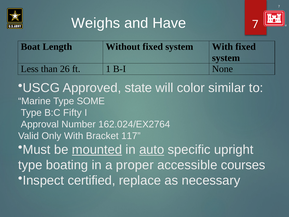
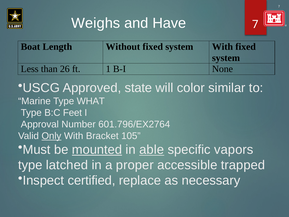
SOME: SOME -> WHAT (91, 101)
Fifty: Fifty -> Feet (72, 113)
162.024/EX2764: 162.024/EX2764 -> 601.796/EX2764 (134, 124)
Only underline: none -> present (51, 136)
117: 117 -> 105 (131, 136)
auto: auto -> able (152, 149)
upright: upright -> vapors (234, 149)
boating: boating -> latched (67, 165)
courses: courses -> trapped (243, 165)
